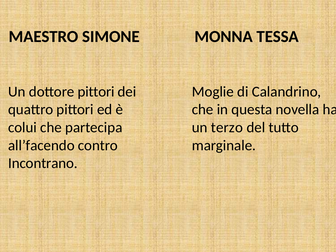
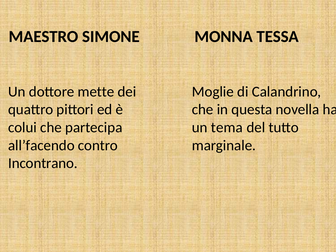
dottore pittori: pittori -> mette (96, 92)
terzo: terzo -> tema (227, 127)
